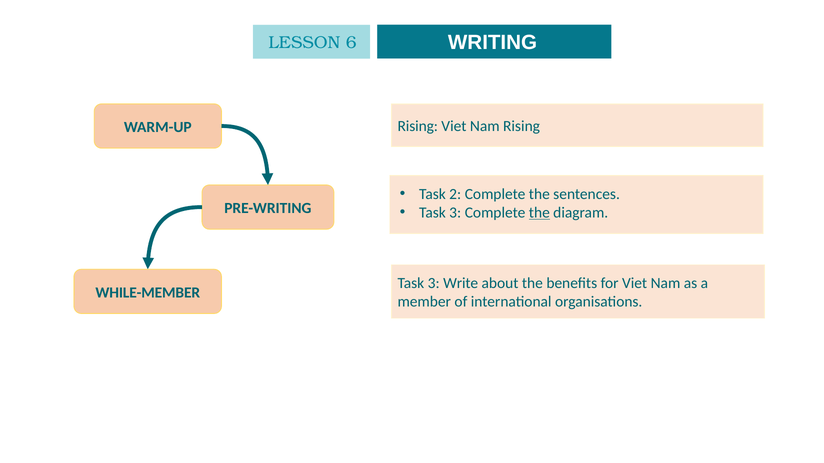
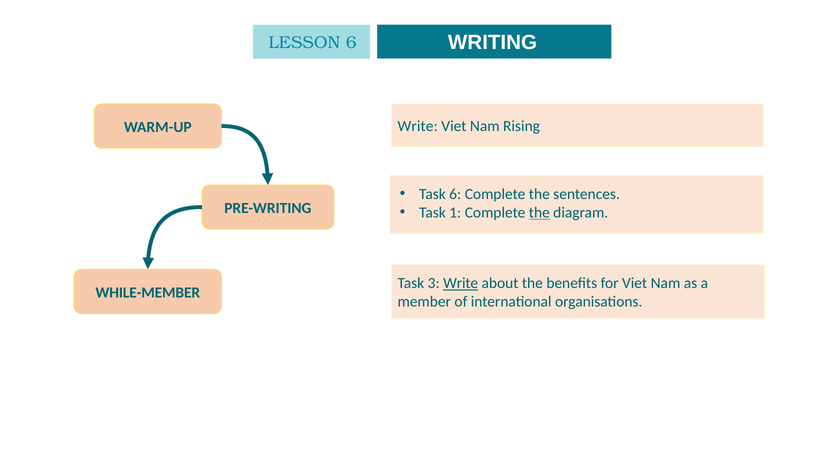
Rising: Rising -> Write (418, 126)
Task 2: 2 -> 6 (455, 194)
3: 3 -> 1 (455, 213)
Write underline: none -> present (461, 284)
